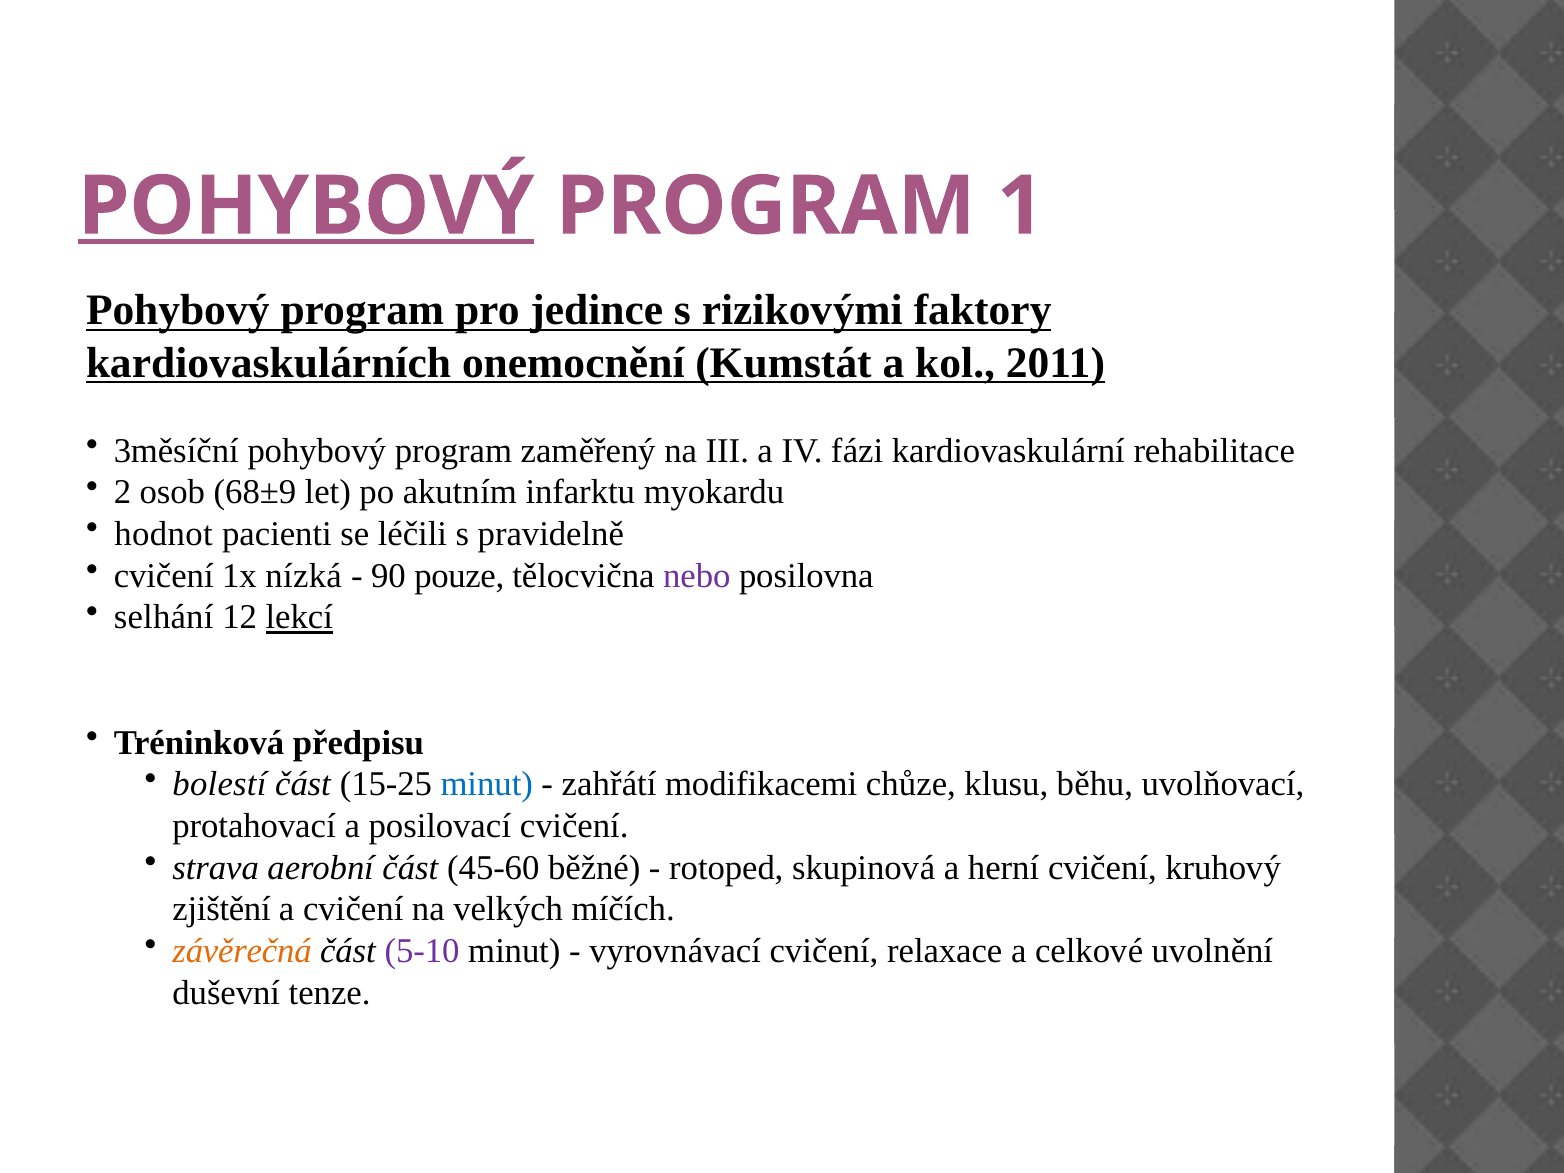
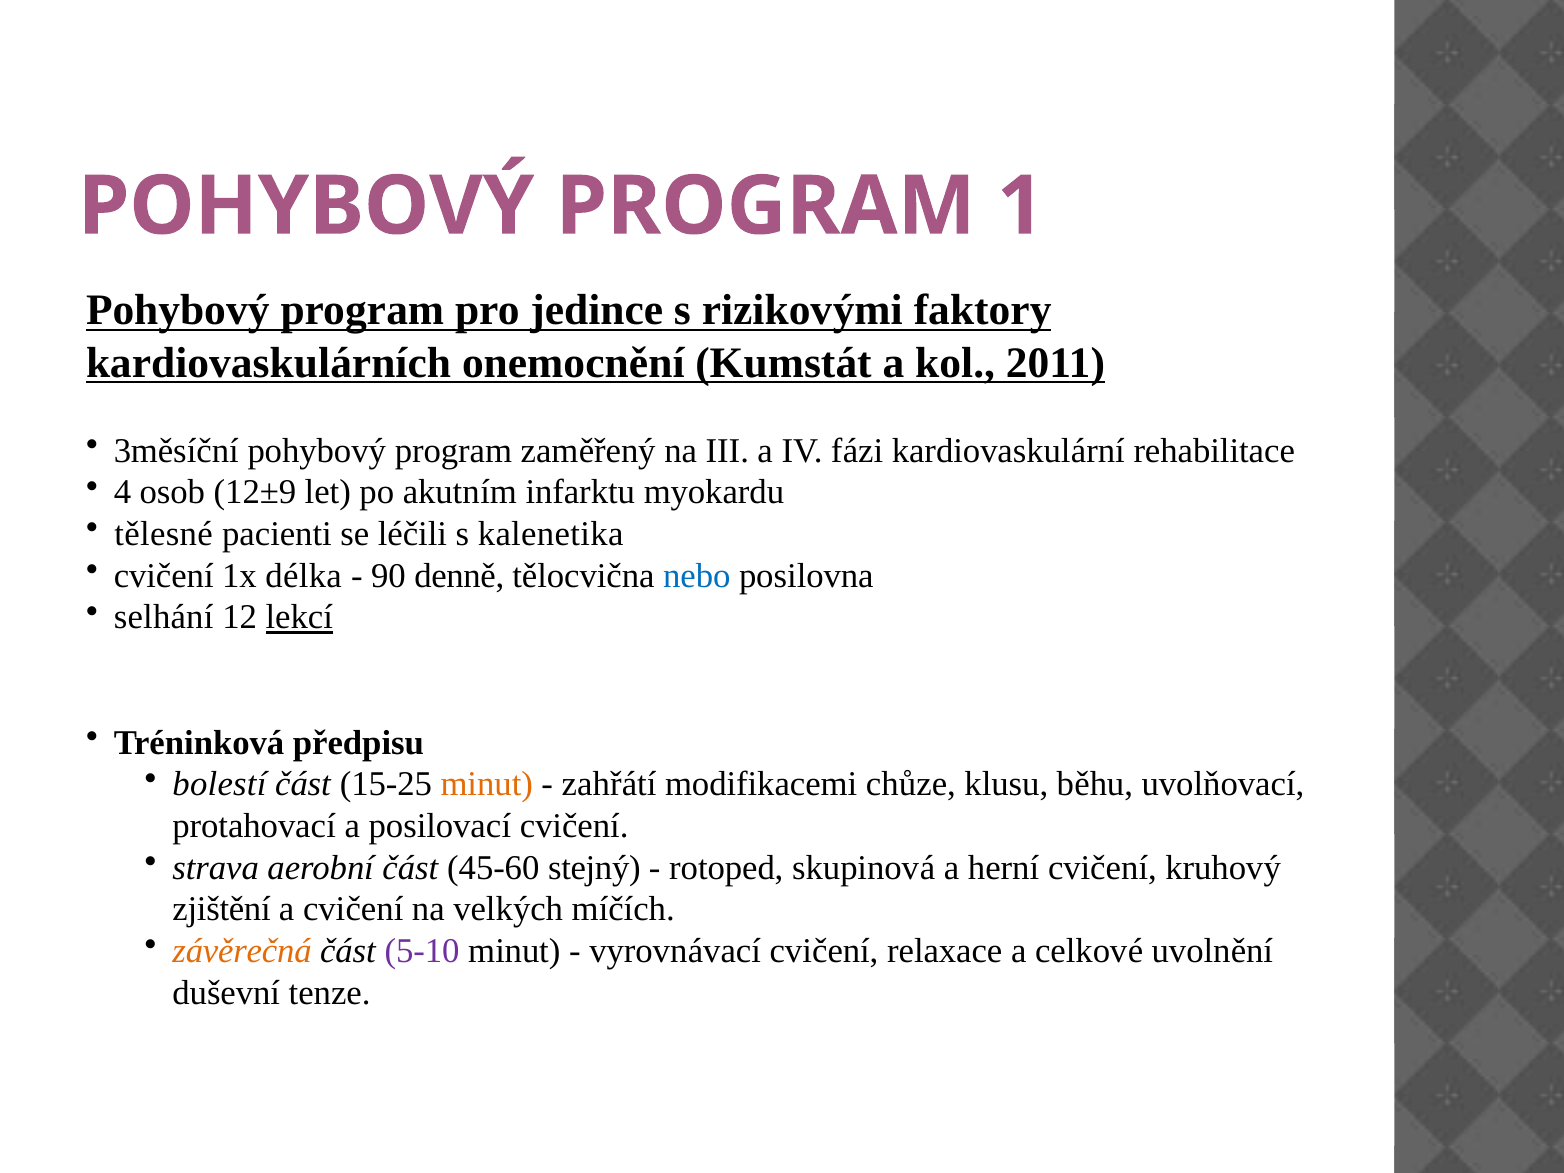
POHYBOVÝ underline: present -> none (306, 206)
2: 2 -> 4 (122, 492)
68±9: 68±9 -> 12±9 (255, 492)
hodnot: hodnot -> tělesné (164, 534)
pravidelně: pravidelně -> kalenetika (551, 534)
nízká: nízká -> délka (304, 576)
pouze: pouze -> denně (459, 576)
nebo colour: purple -> blue (697, 576)
minut colour: blue -> orange (487, 784)
běžné: běžné -> stejný (594, 868)
